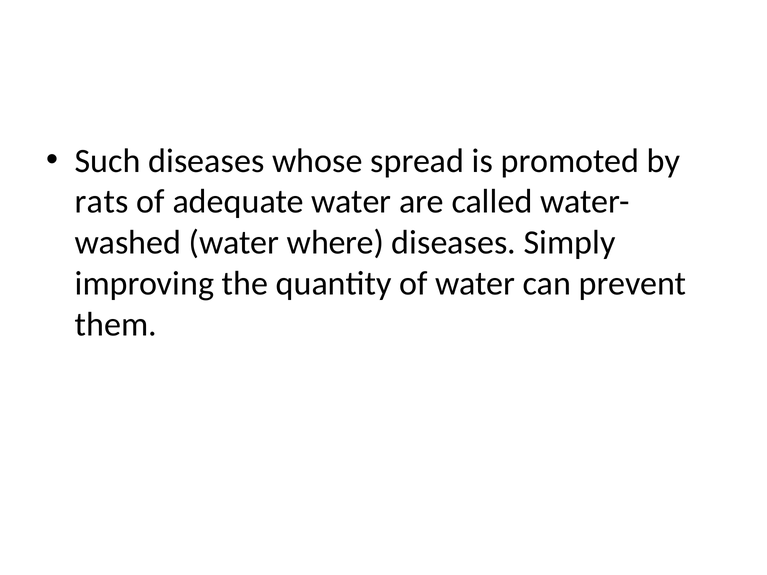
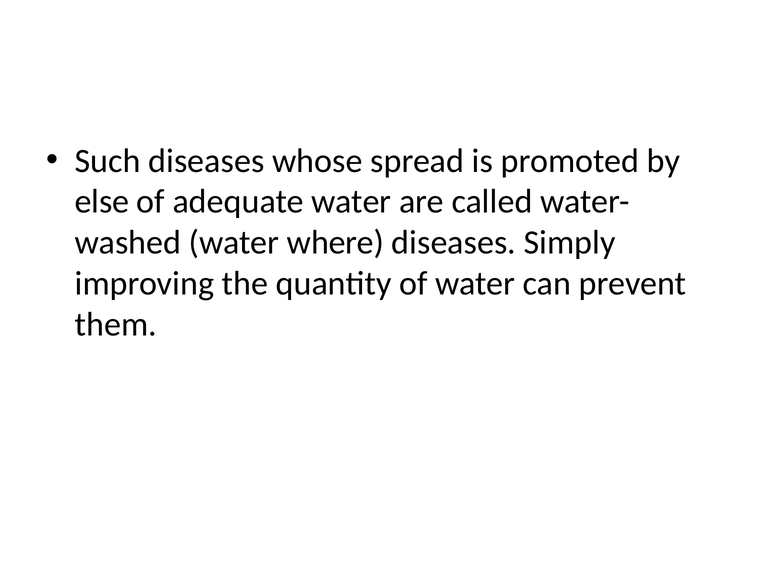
rats: rats -> else (102, 202)
